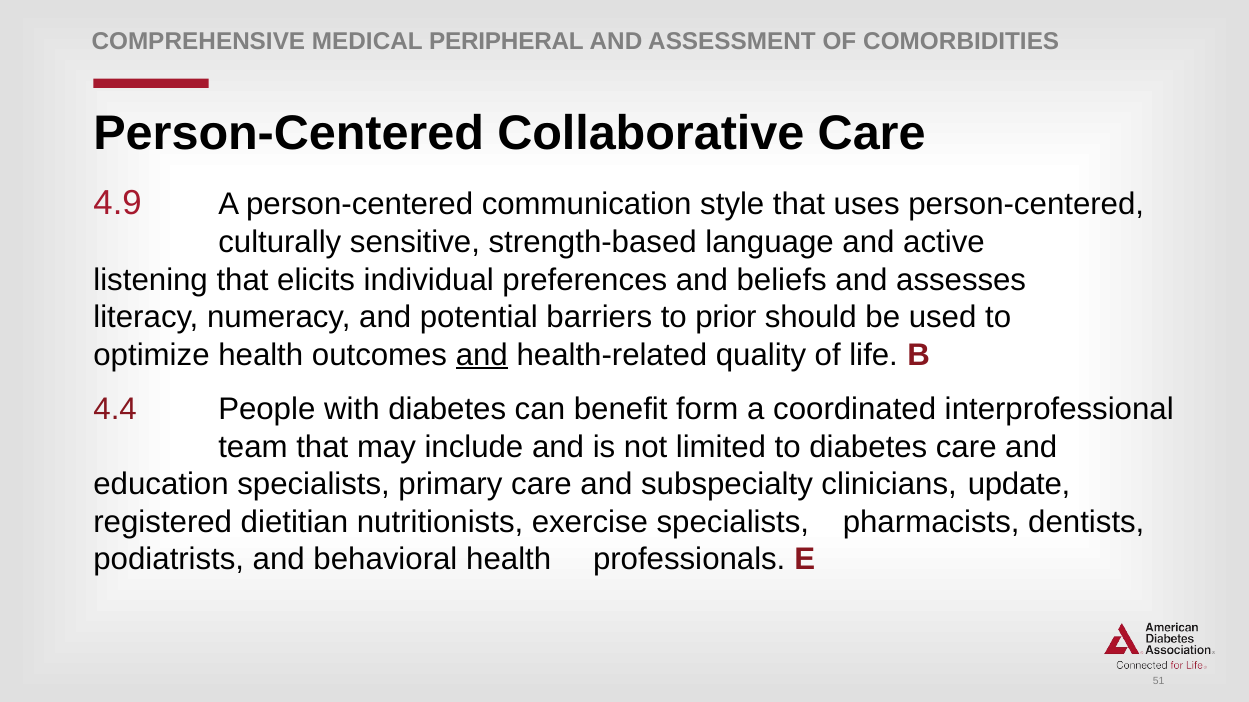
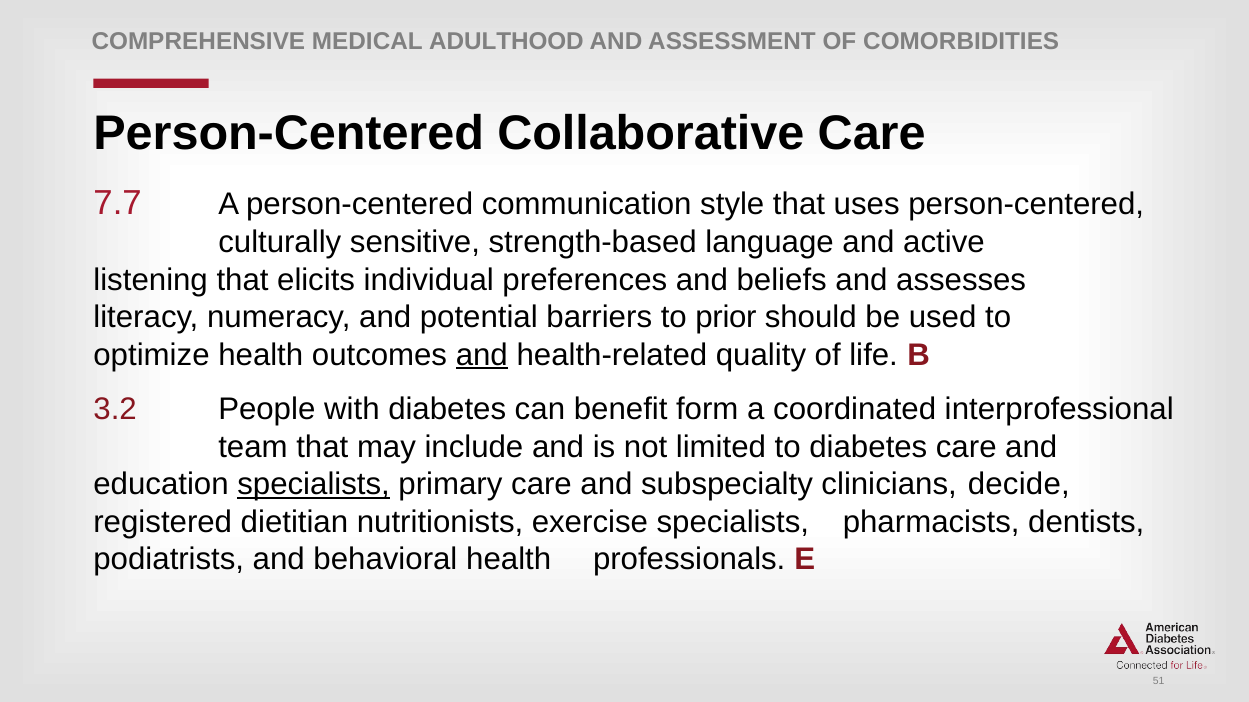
PERIPHERAL: PERIPHERAL -> ADULTHOOD (506, 41)
4.9: 4.9 -> 7.7 (118, 203)
4.4: 4.4 -> 3.2 (115, 410)
specialists underline: none -> present (314, 485)
update: update -> decide (1019, 485)
